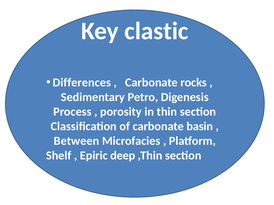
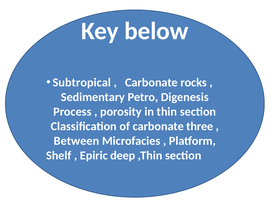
clastic: clastic -> below (156, 31)
Differences: Differences -> Subtropical (82, 83)
basin: basin -> three (200, 127)
